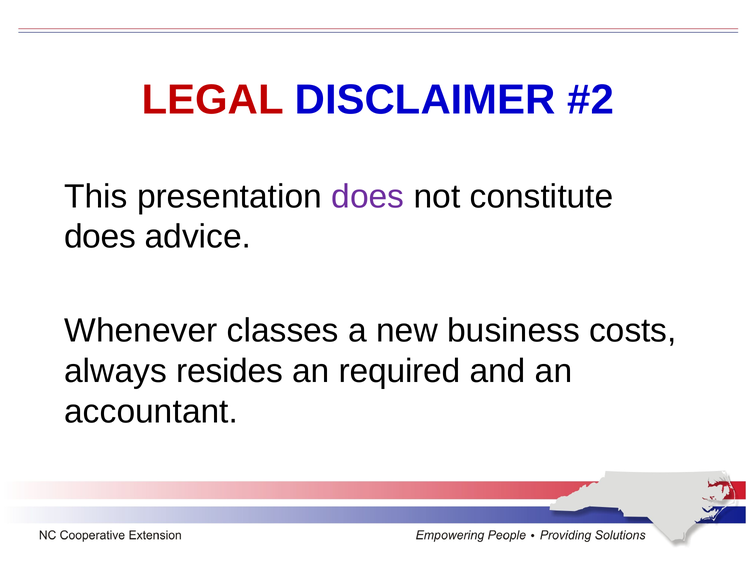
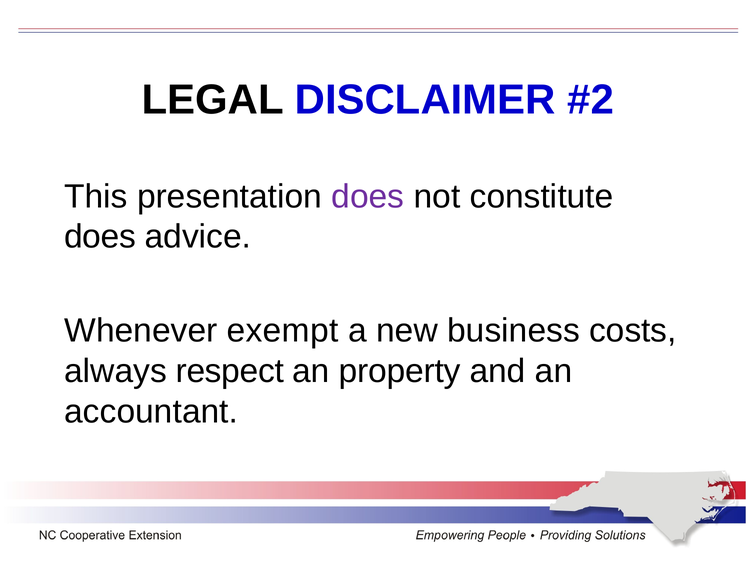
LEGAL colour: red -> black (213, 100)
classes: classes -> exempt (283, 331)
resides: resides -> respect (230, 371)
required: required -> property (400, 371)
